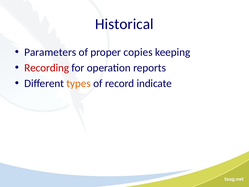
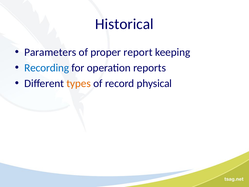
copies: copies -> report (138, 52)
Recording colour: red -> blue (47, 68)
indicate: indicate -> physical (154, 83)
